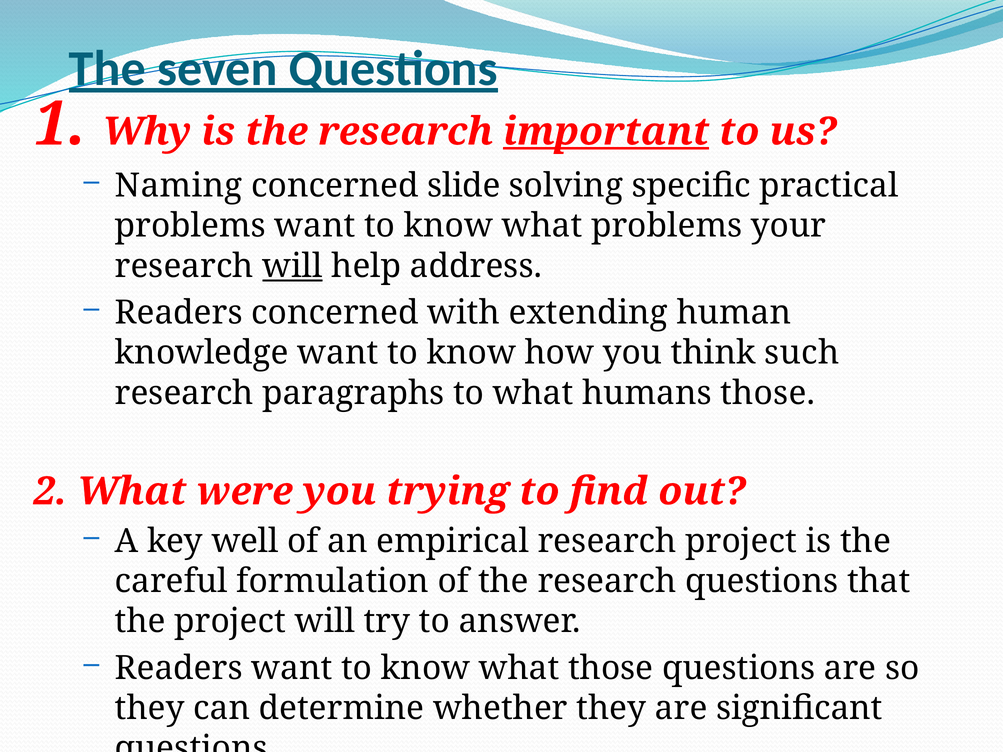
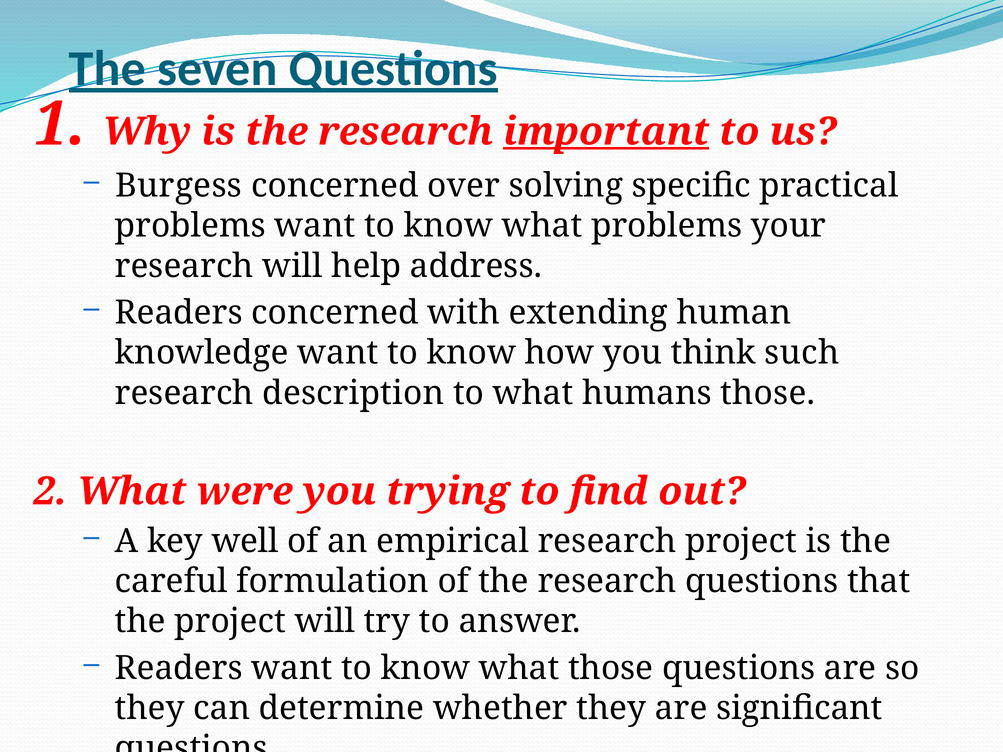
Naming: Naming -> Burgess (179, 186)
slide: slide -> over (464, 186)
will underline: present -> none (292, 266)
paragraphs: paragraphs -> description (353, 393)
